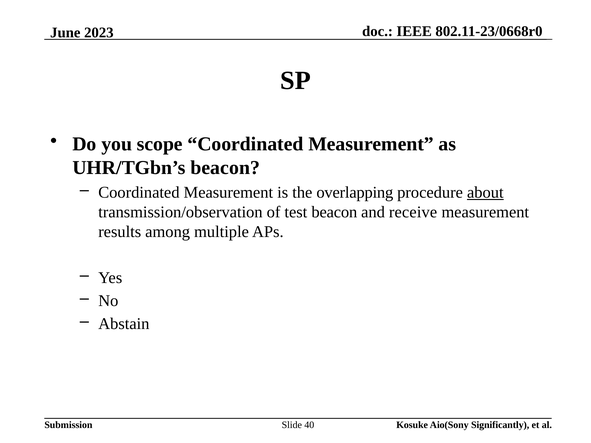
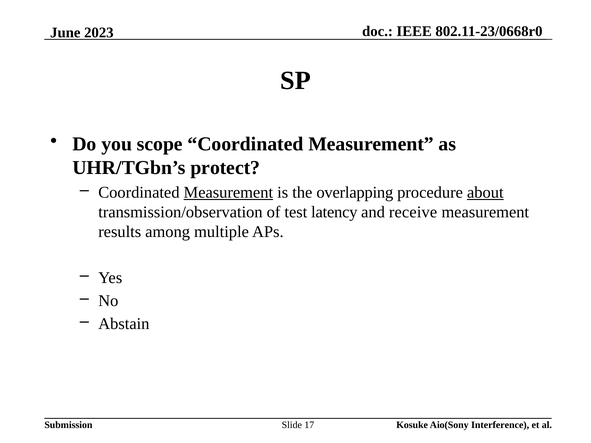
UHR/TGbn’s beacon: beacon -> protect (225, 168)
Measurement underline: none -> present (228, 193)
test beacon: beacon -> latency (334, 212)
40: 40 -> 17 (309, 425)
Significantly: Significantly -> Interference (500, 425)
